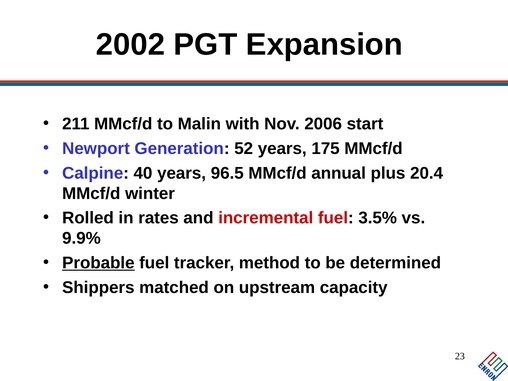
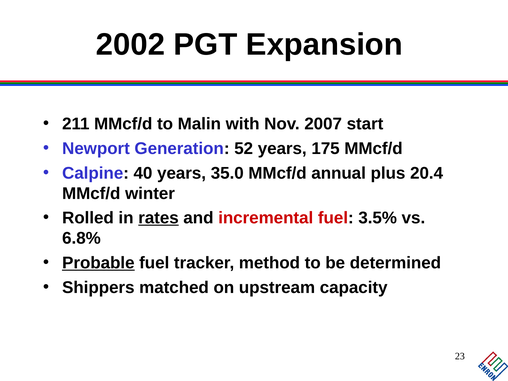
2006: 2006 -> 2007 (323, 124)
96.5: 96.5 -> 35.0 (227, 173)
rates underline: none -> present (158, 218)
9.9%: 9.9% -> 6.8% (81, 238)
